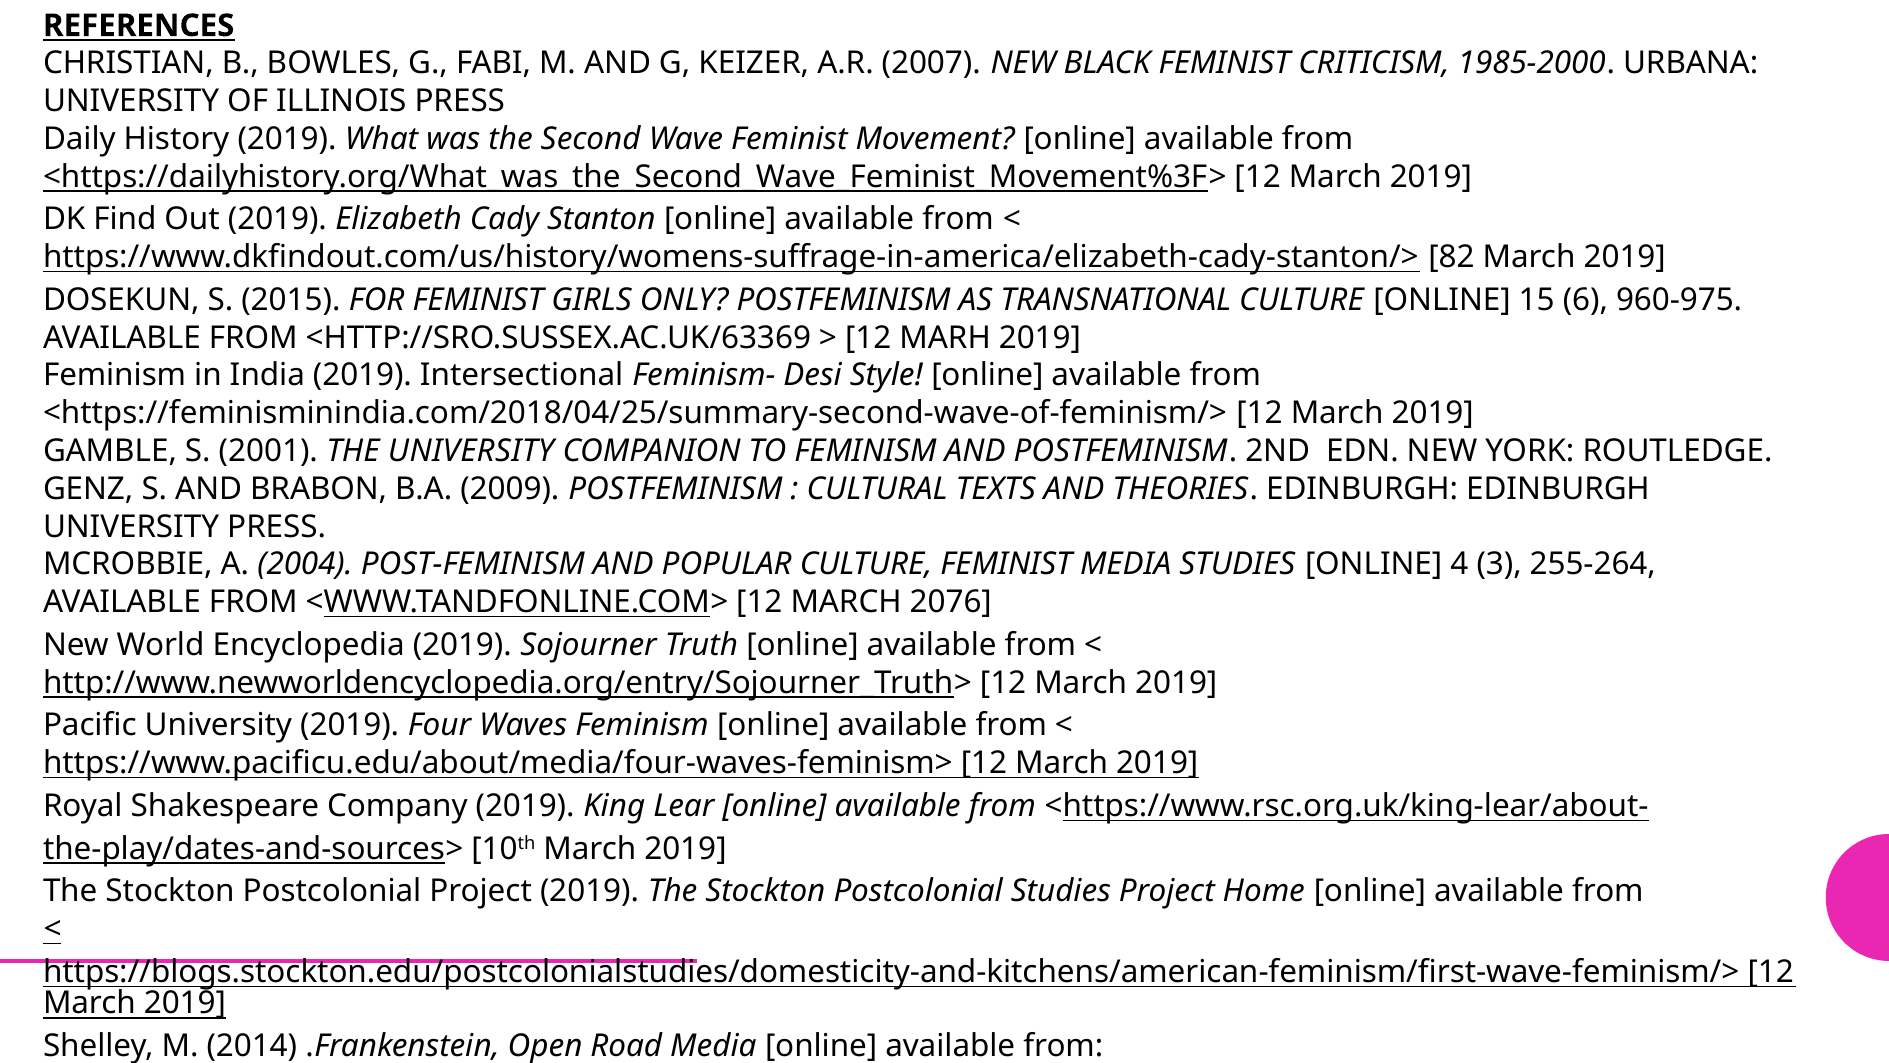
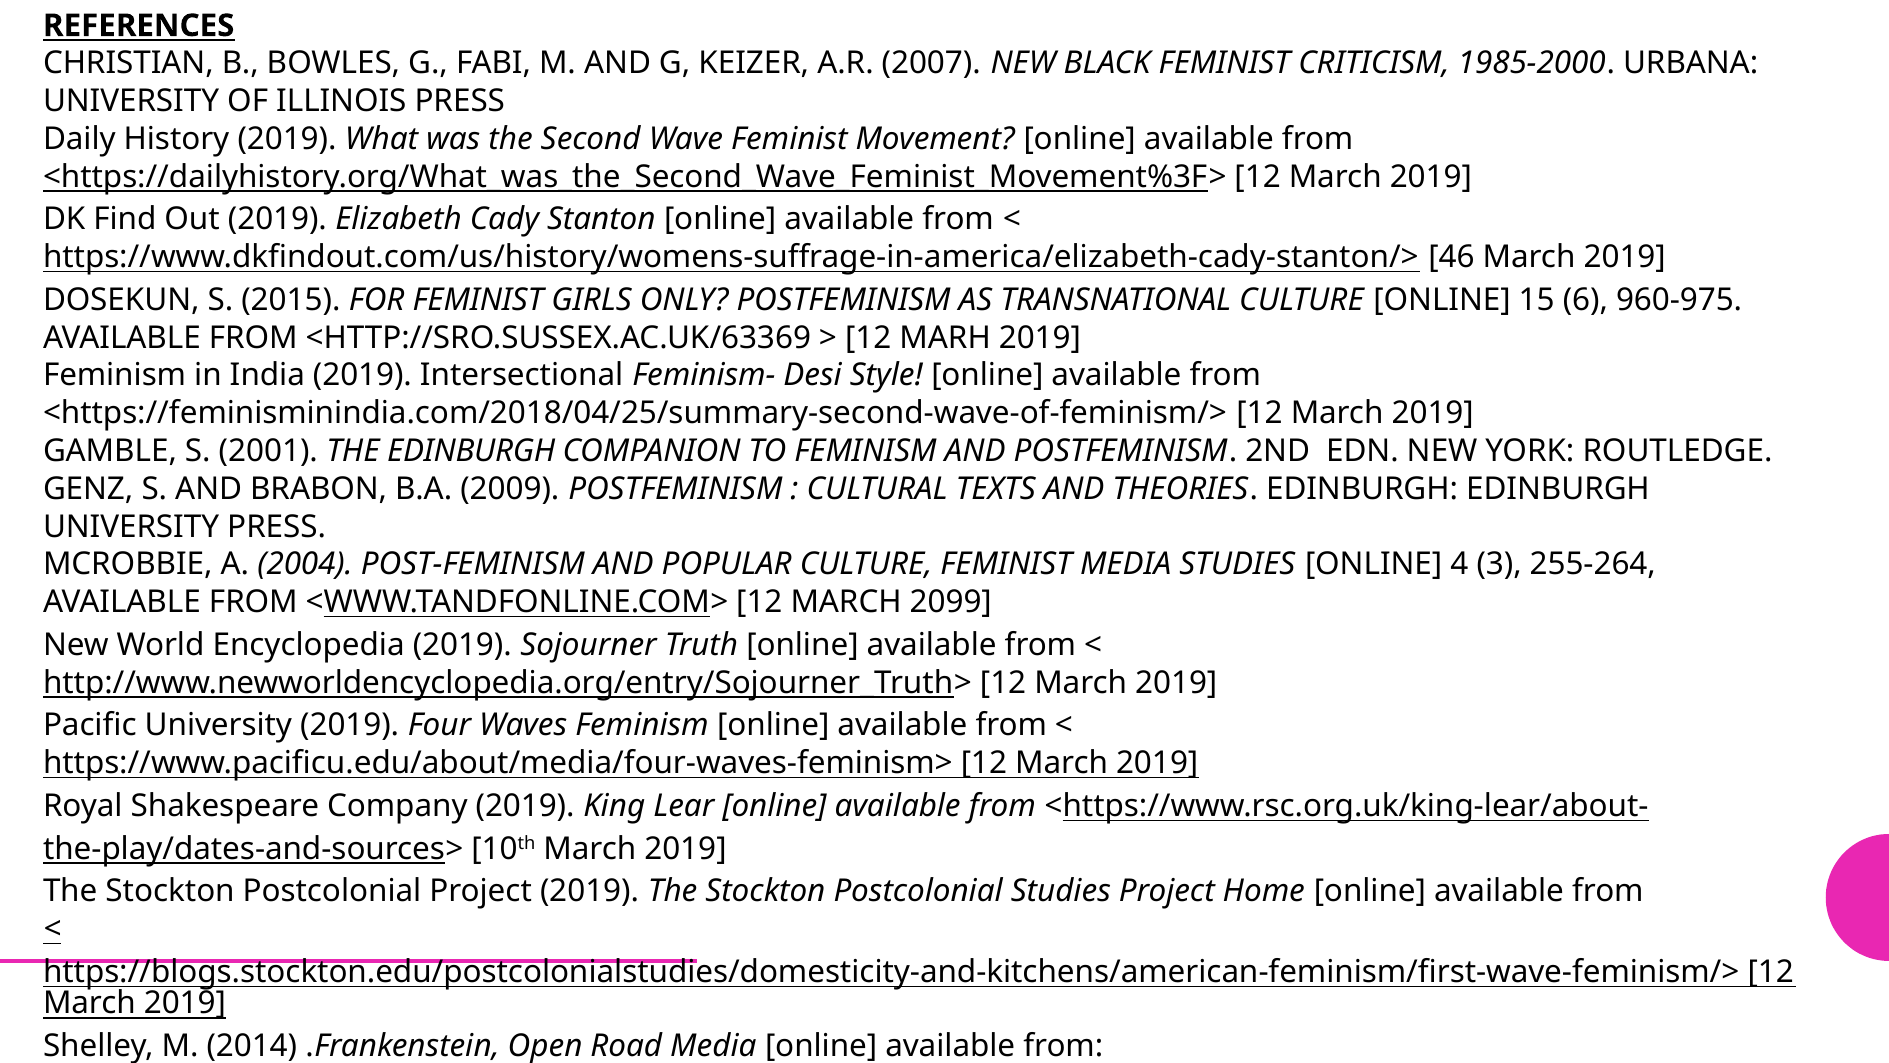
82: 82 -> 46 (1451, 257)
THE UNIVERSITY: UNIVERSITY -> EDINBURGH (471, 451)
2076: 2076 -> 2099 (951, 602)
